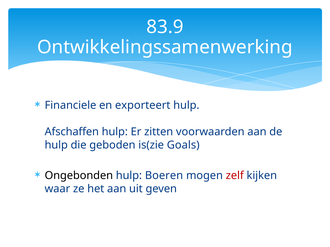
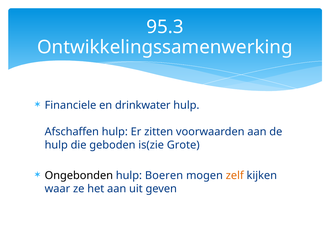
83.9: 83.9 -> 95.3 (165, 27)
exporteert: exporteert -> drinkwater (143, 106)
Goals: Goals -> Grote (183, 145)
zelf colour: red -> orange (235, 176)
